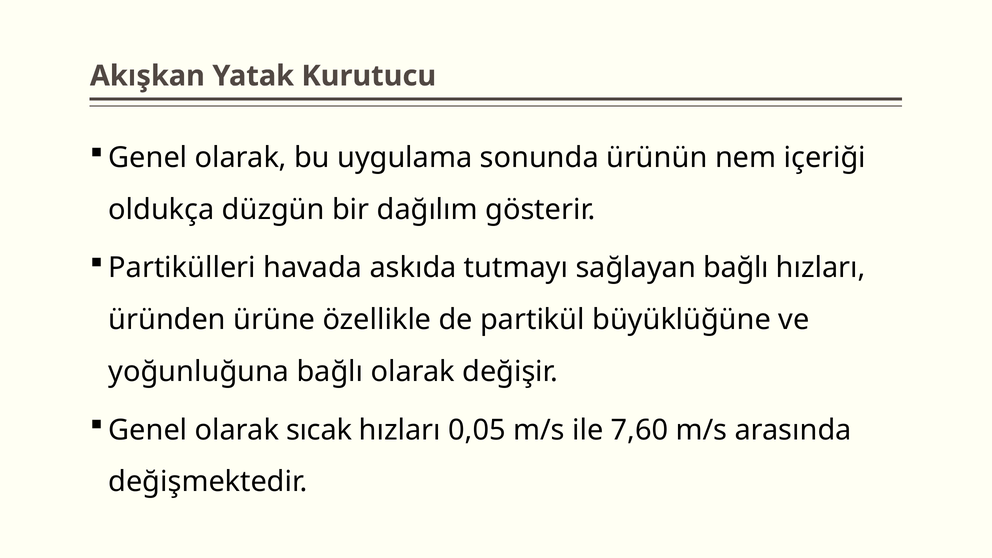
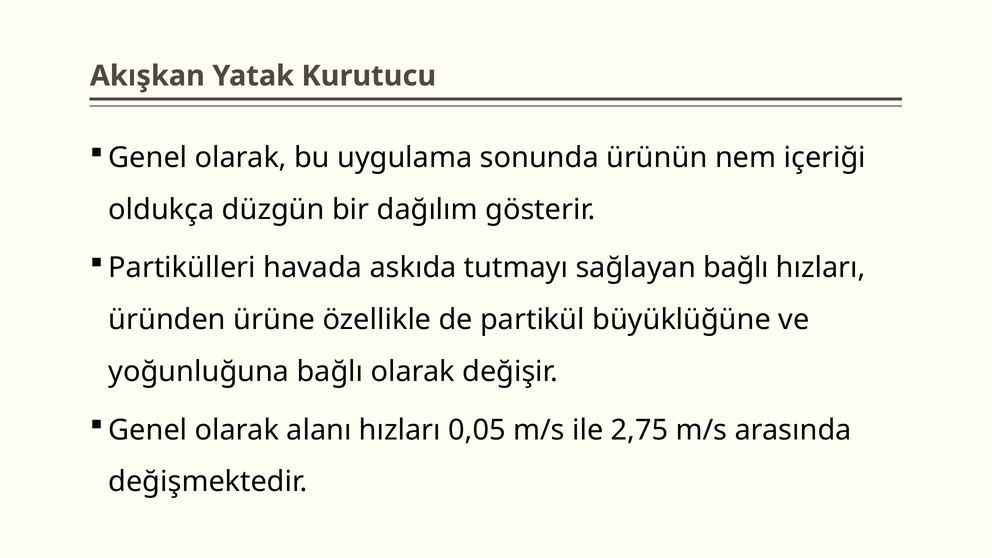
sıcak: sıcak -> alanı (319, 430)
7,60: 7,60 -> 2,75 (639, 430)
